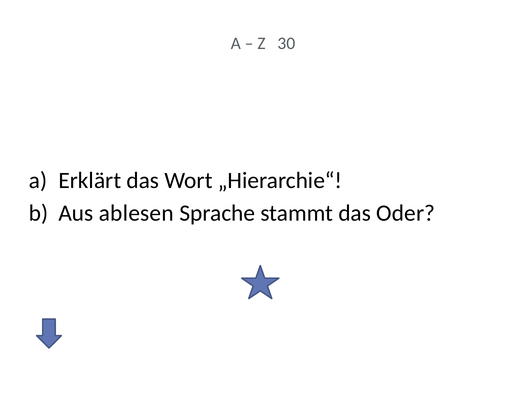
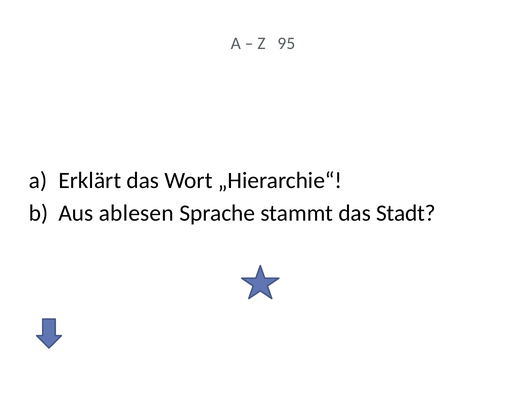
30: 30 -> 95 (286, 44)
Oder: Oder -> Stadt (406, 213)
